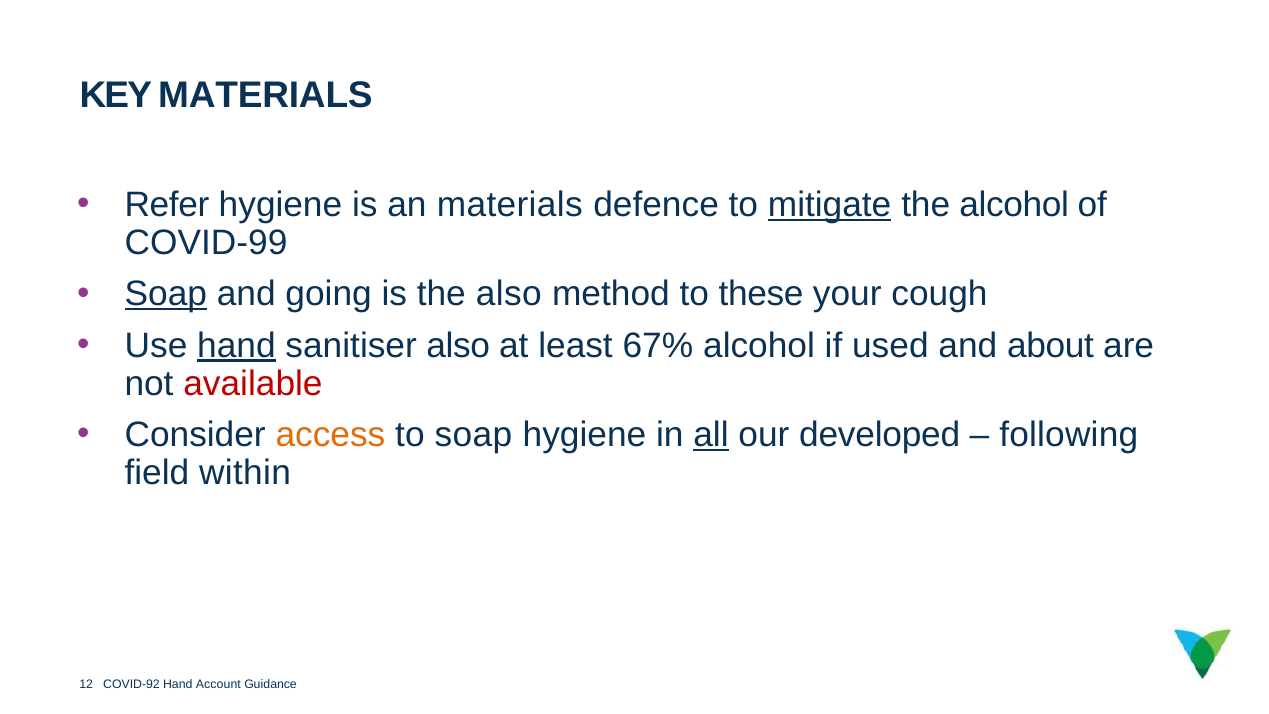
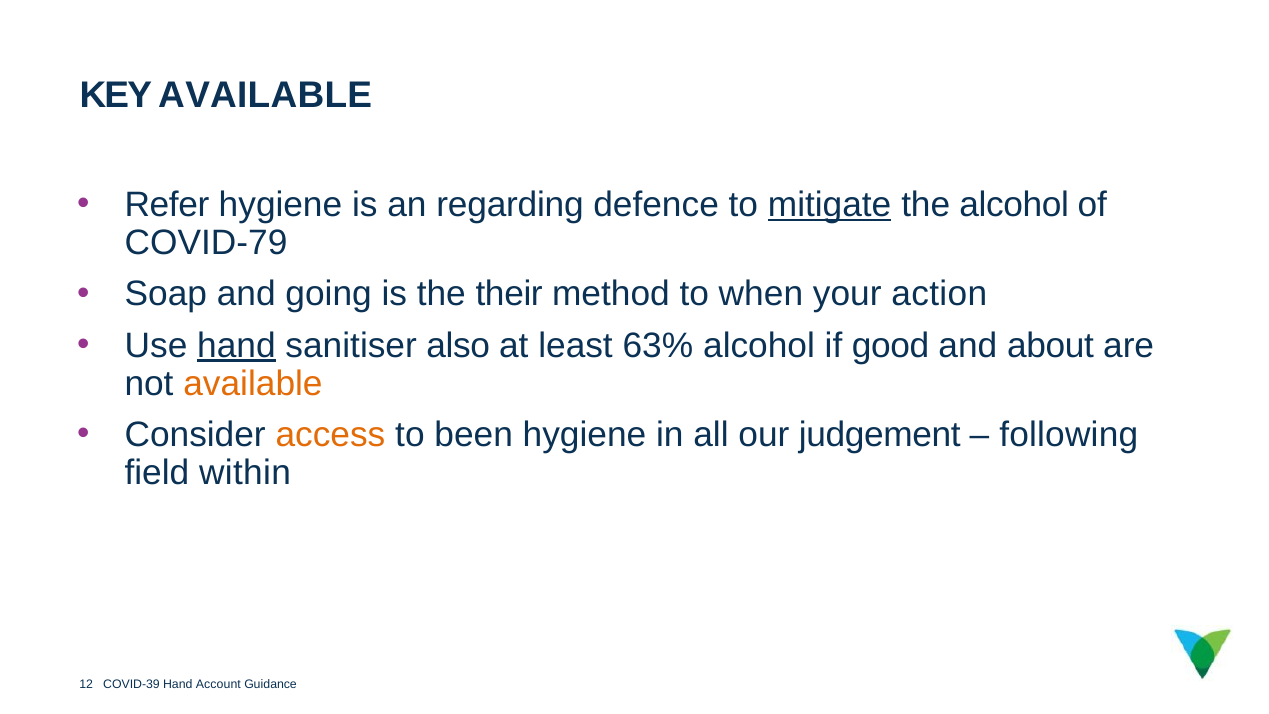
KEY MATERIALS: MATERIALS -> AVAILABLE (265, 95)
an materials: materials -> regarding (510, 205)
COVID-99: COVID-99 -> COVID-79 (206, 243)
Soap underline: present -> none (166, 294)
the also: also -> their (509, 294)
these: these -> when (761, 294)
cough: cough -> action (939, 294)
67%: 67% -> 63% (658, 345)
used: used -> good (891, 345)
available colour: red -> orange (253, 383)
to soap: soap -> been (474, 435)
all underline: present -> none (711, 435)
developed: developed -> judgement (880, 435)
COVID-92: COVID-92 -> COVID-39 (131, 685)
